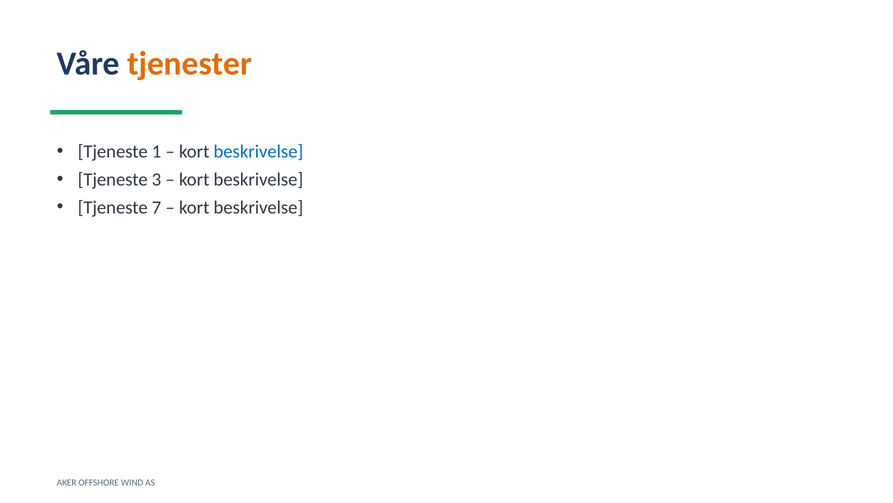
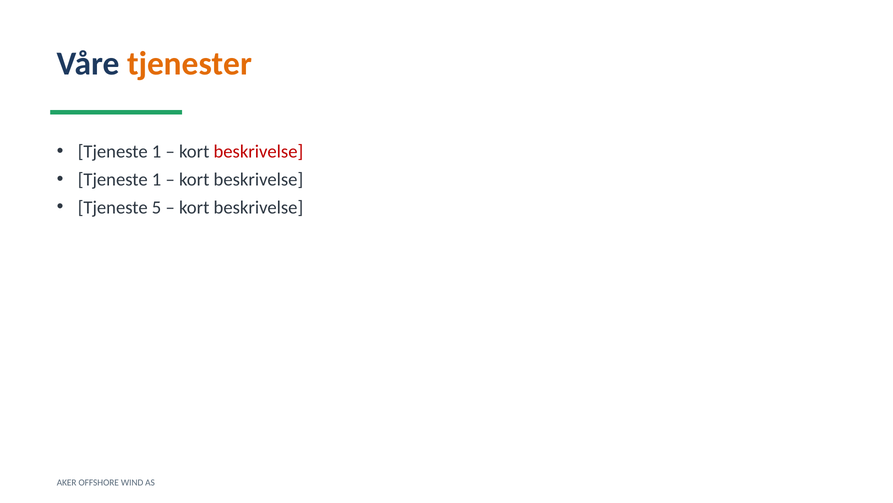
beskrivelse colour: blue -> red (258, 151)
3: 3 -> 1 (157, 179)
7: 7 -> 5 (157, 207)
